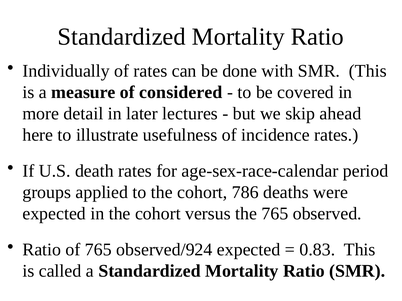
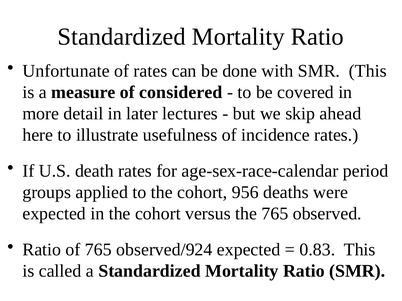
Individually: Individually -> Unfortunate (66, 71)
786: 786 -> 956 (245, 193)
